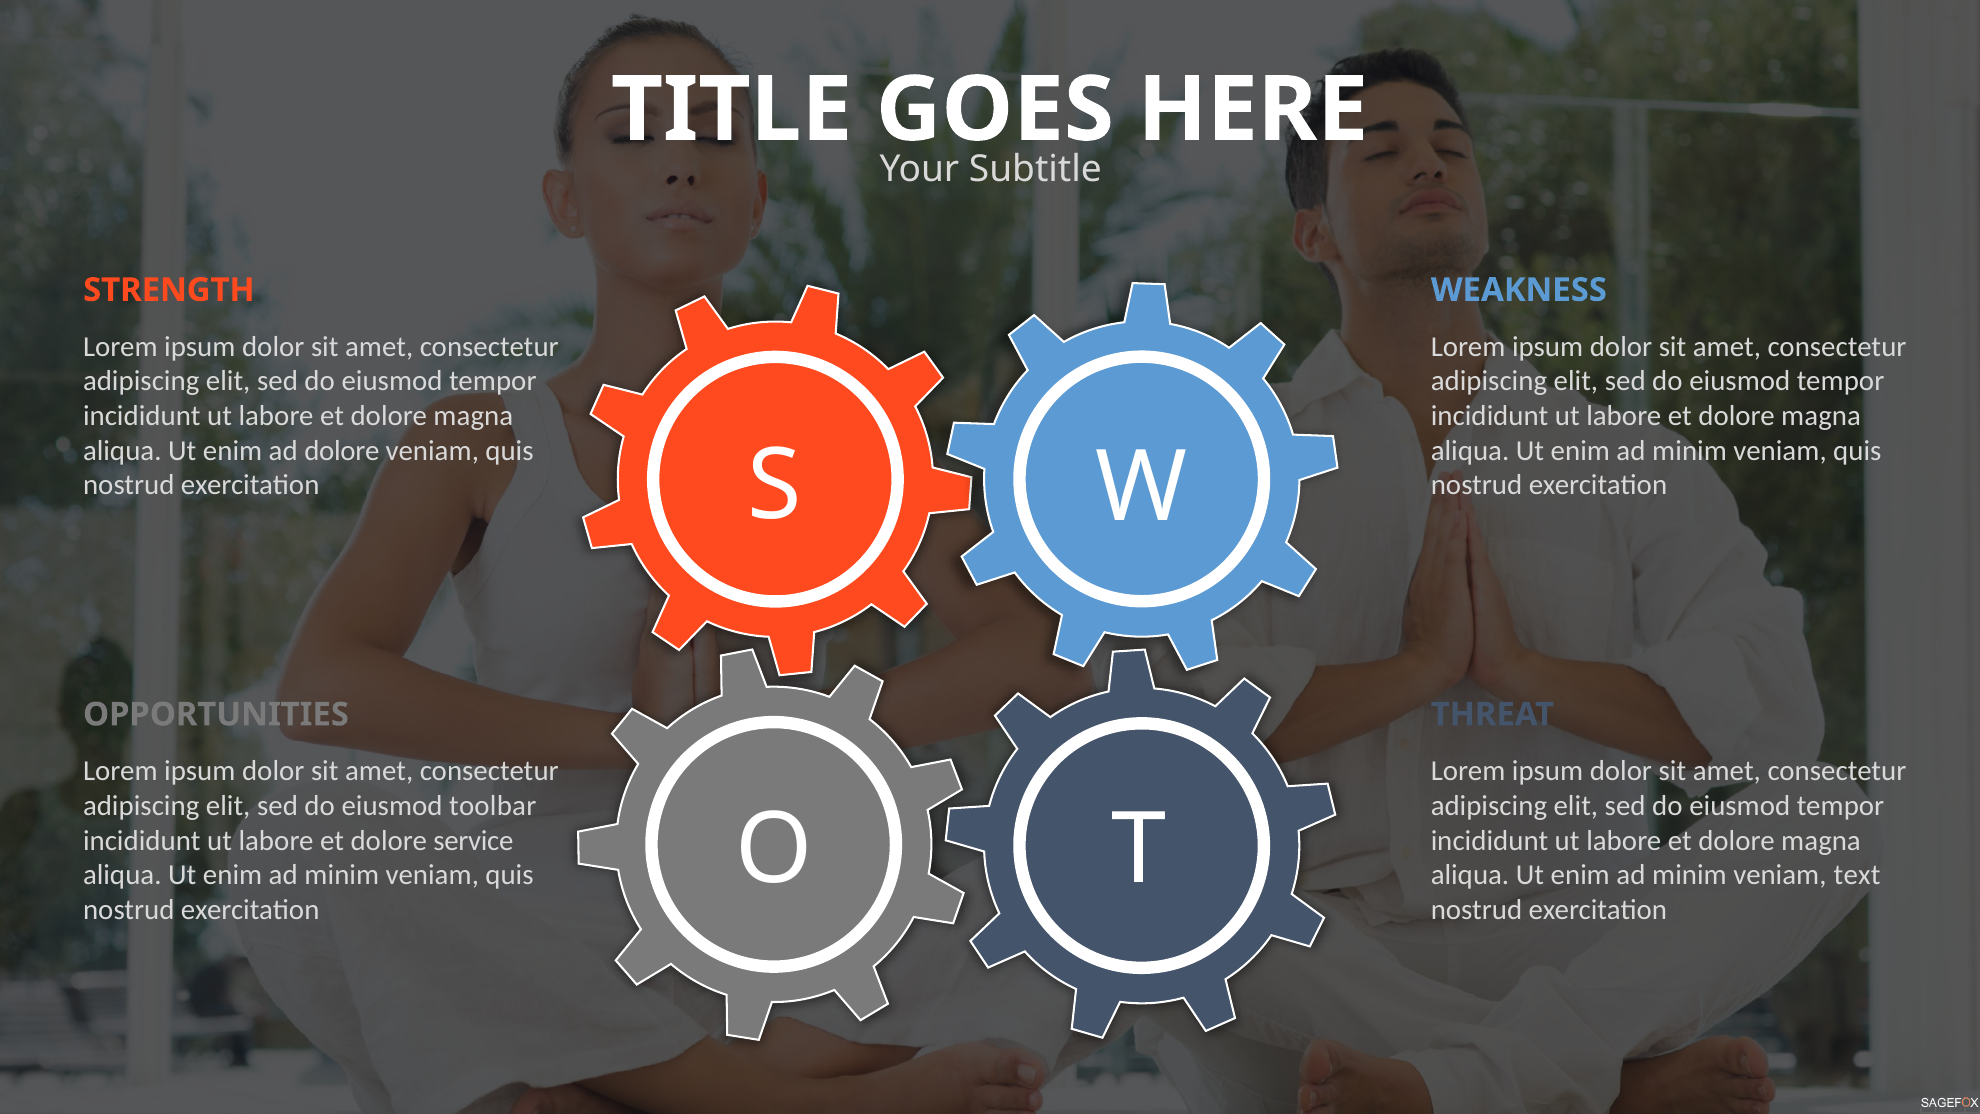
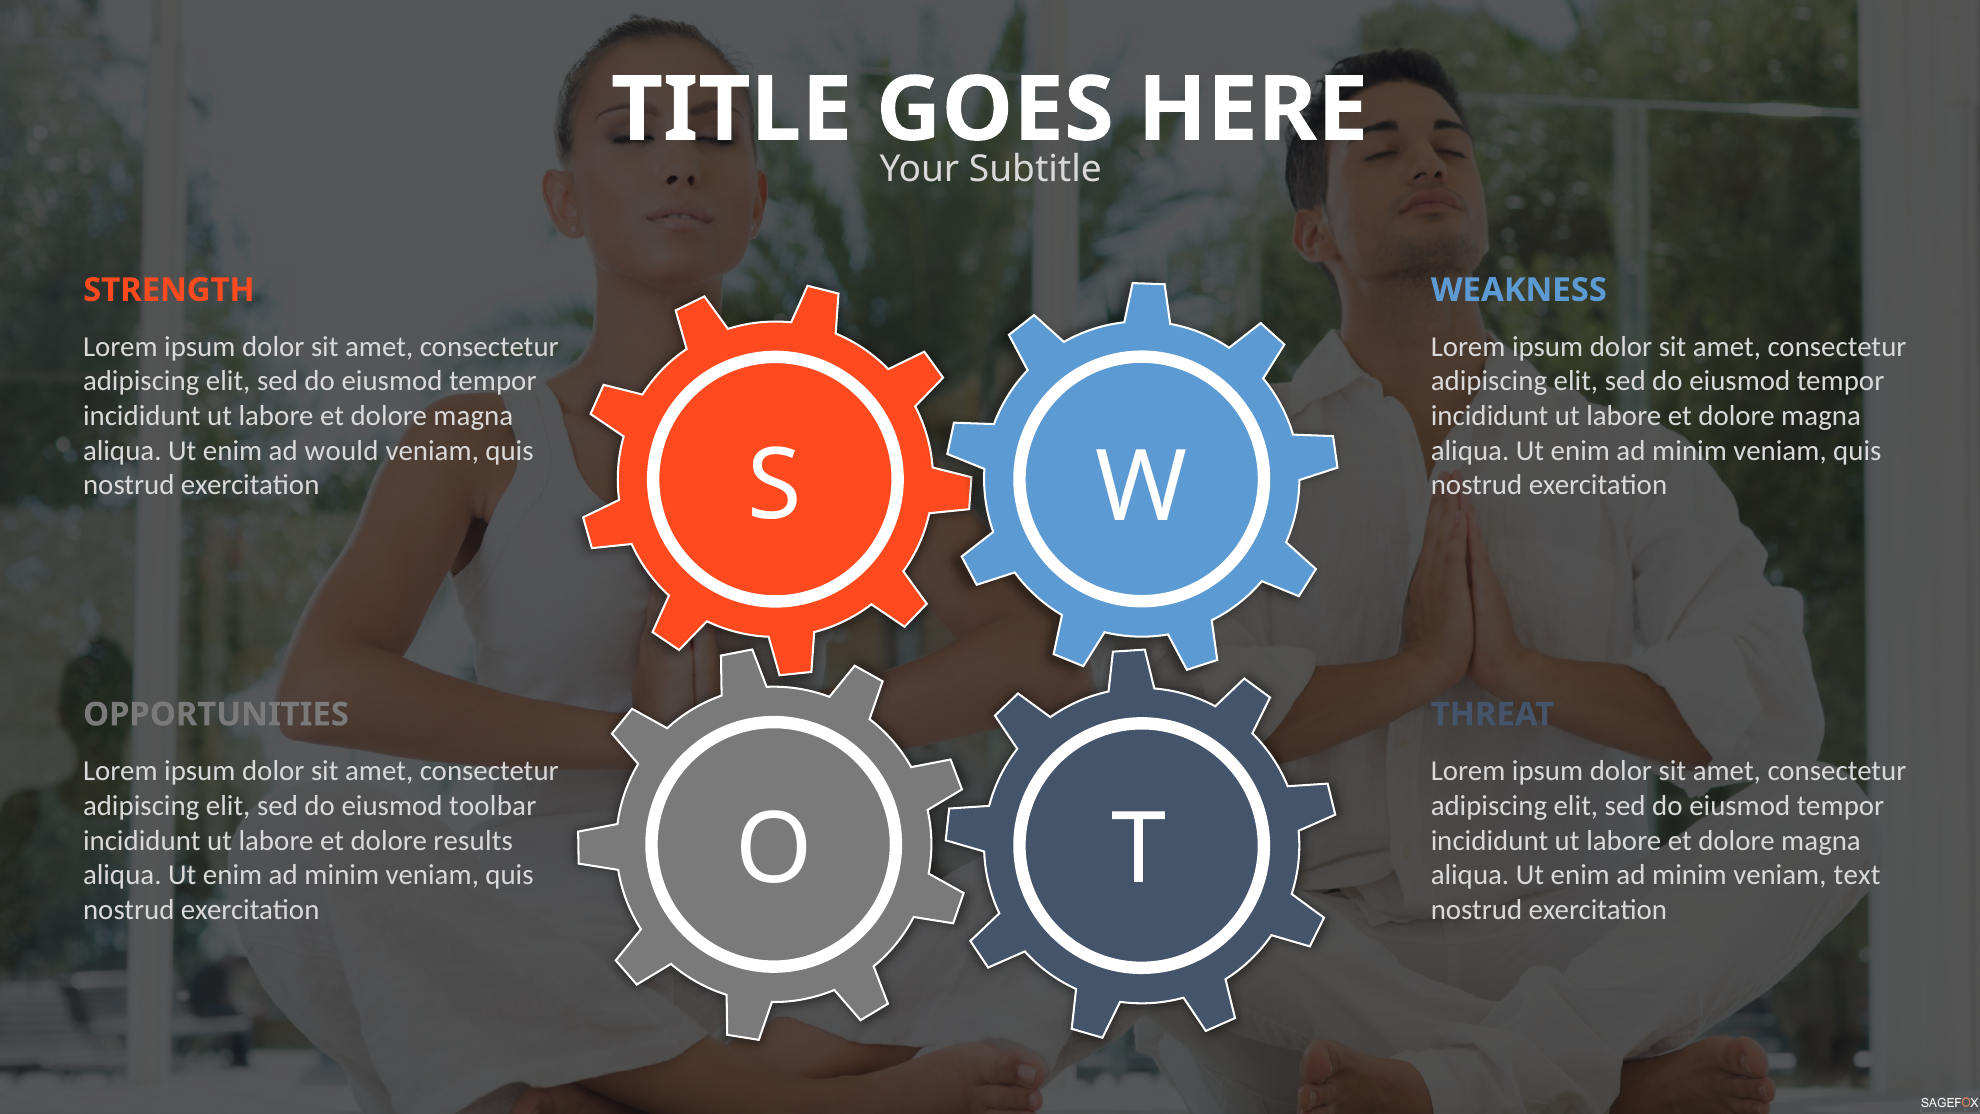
ad dolore: dolore -> would (342, 451)
service: service -> results (473, 840)
